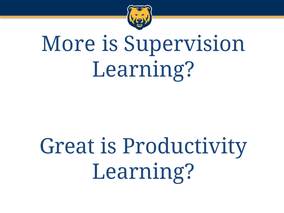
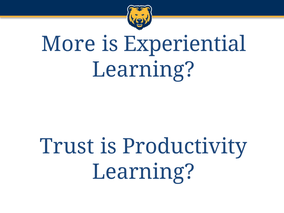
Supervision: Supervision -> Experiential (185, 44)
Great: Great -> Trust (67, 146)
